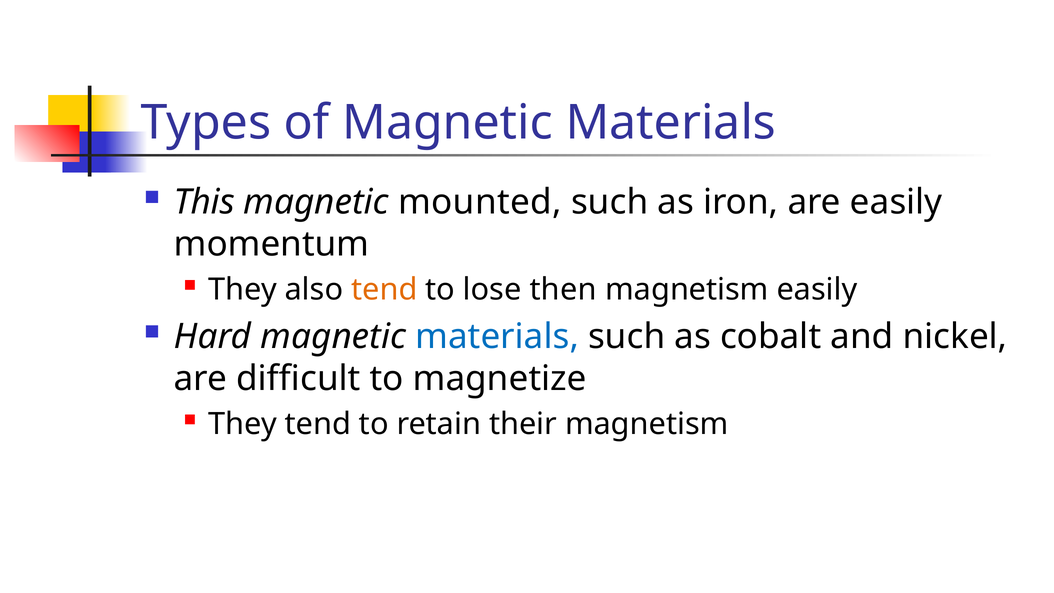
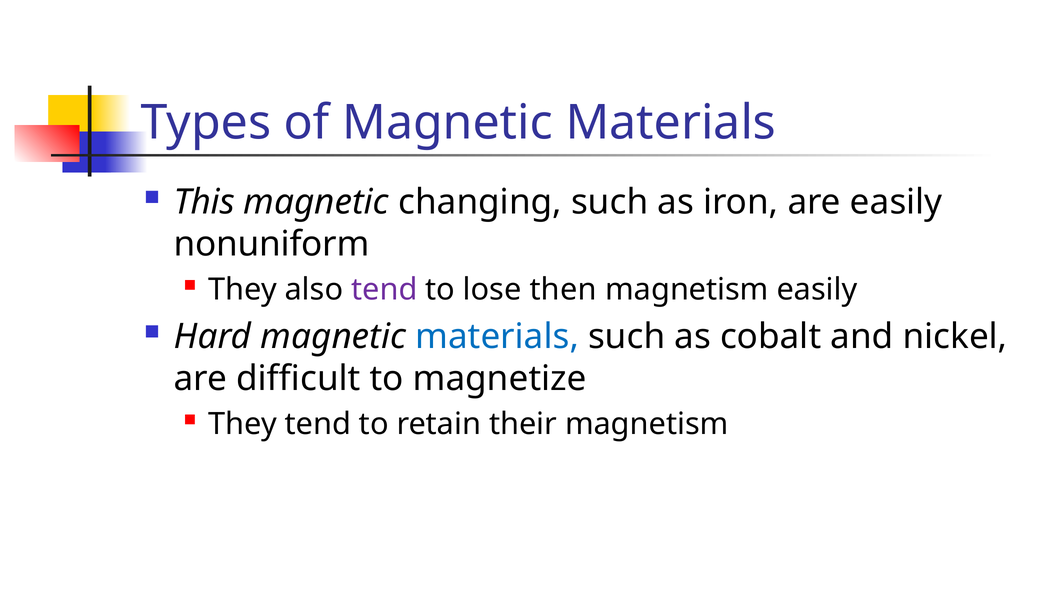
mounted: mounted -> changing (480, 202)
momentum: momentum -> nonuniform (272, 244)
tend colour: orange -> purple (384, 289)
